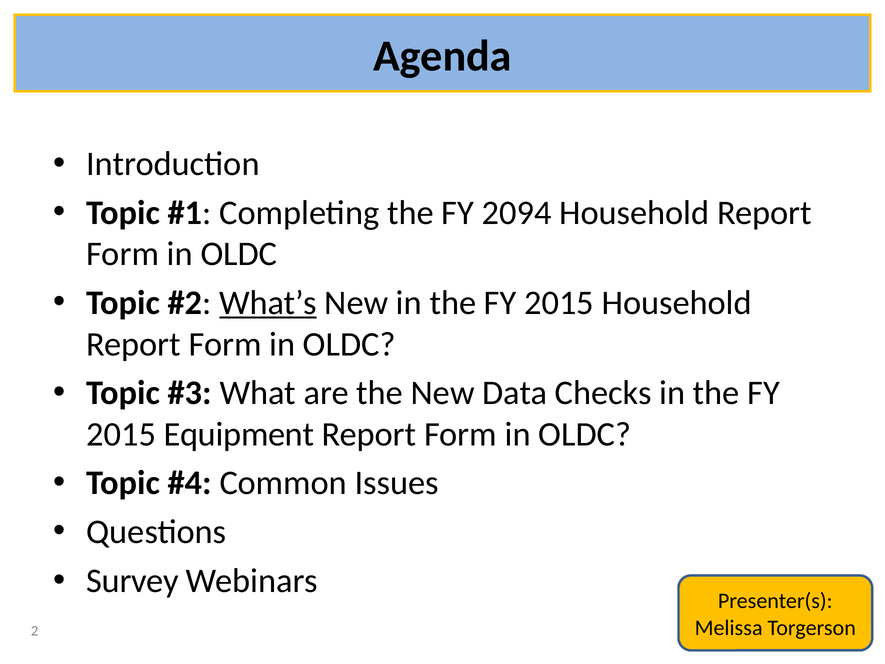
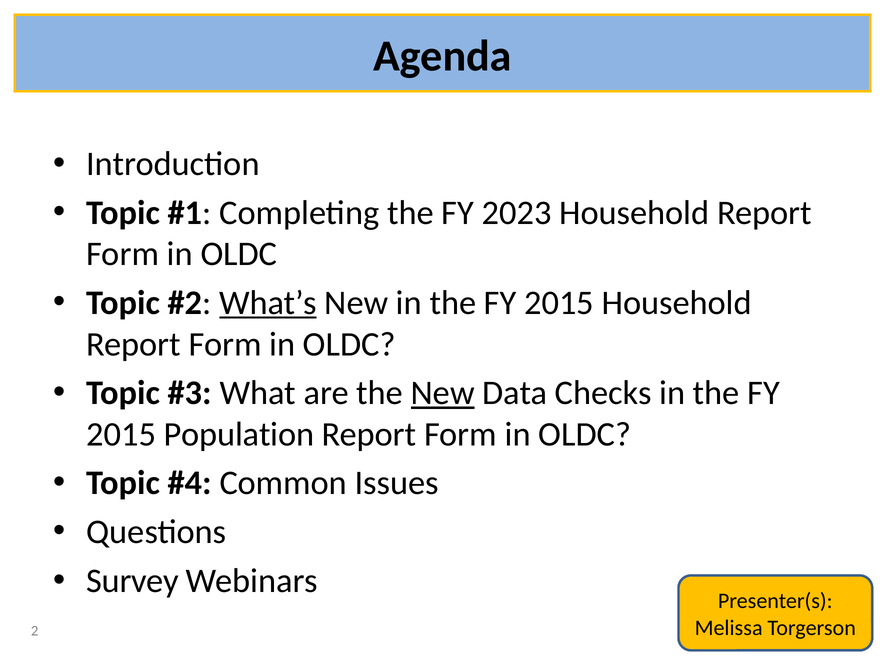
2094: 2094 -> 2023 (517, 213)
New underline: none -> present (443, 393)
Equipment: Equipment -> Population (239, 434)
